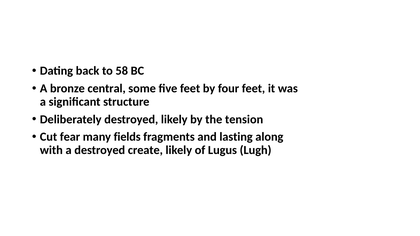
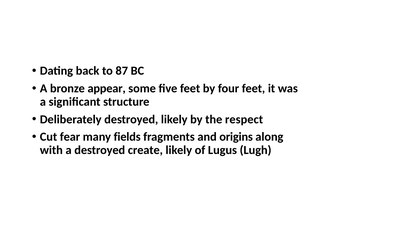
58: 58 -> 87 (122, 71)
central: central -> appear (107, 89)
tension: tension -> respect (244, 119)
lasting: lasting -> origins (236, 137)
